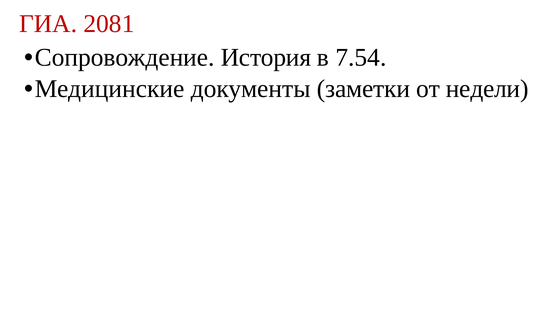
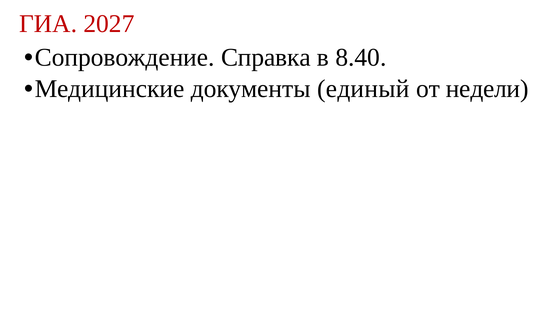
2081: 2081 -> 2027 (109, 24)
История: История -> Справка (266, 57)
7.54: 7.54 -> 8.40 (361, 57)
заметки: заметки -> единый (363, 89)
